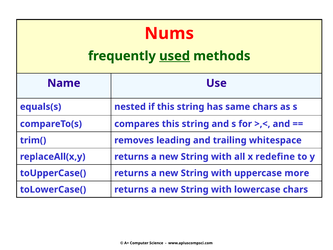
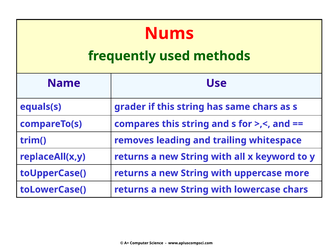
used underline: present -> none (175, 56)
nested: nested -> grader (130, 107)
redefine: redefine -> keyword (275, 157)
